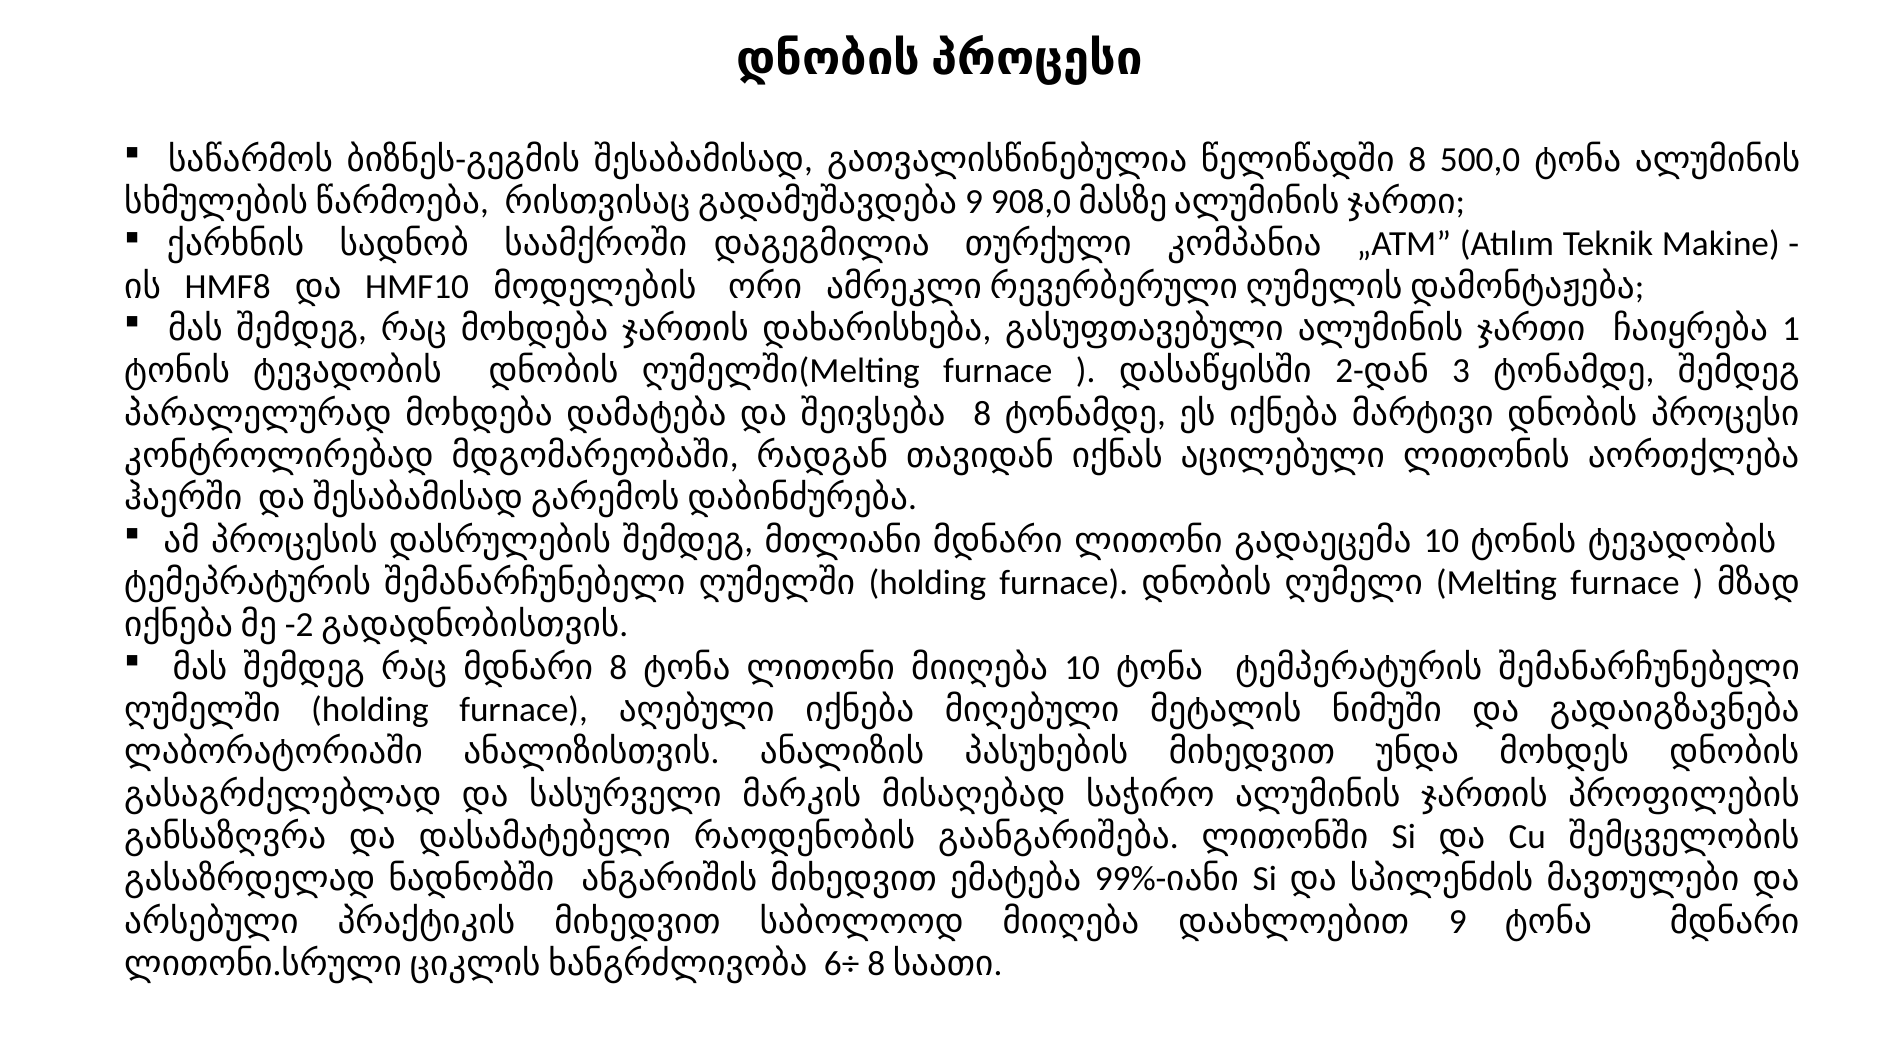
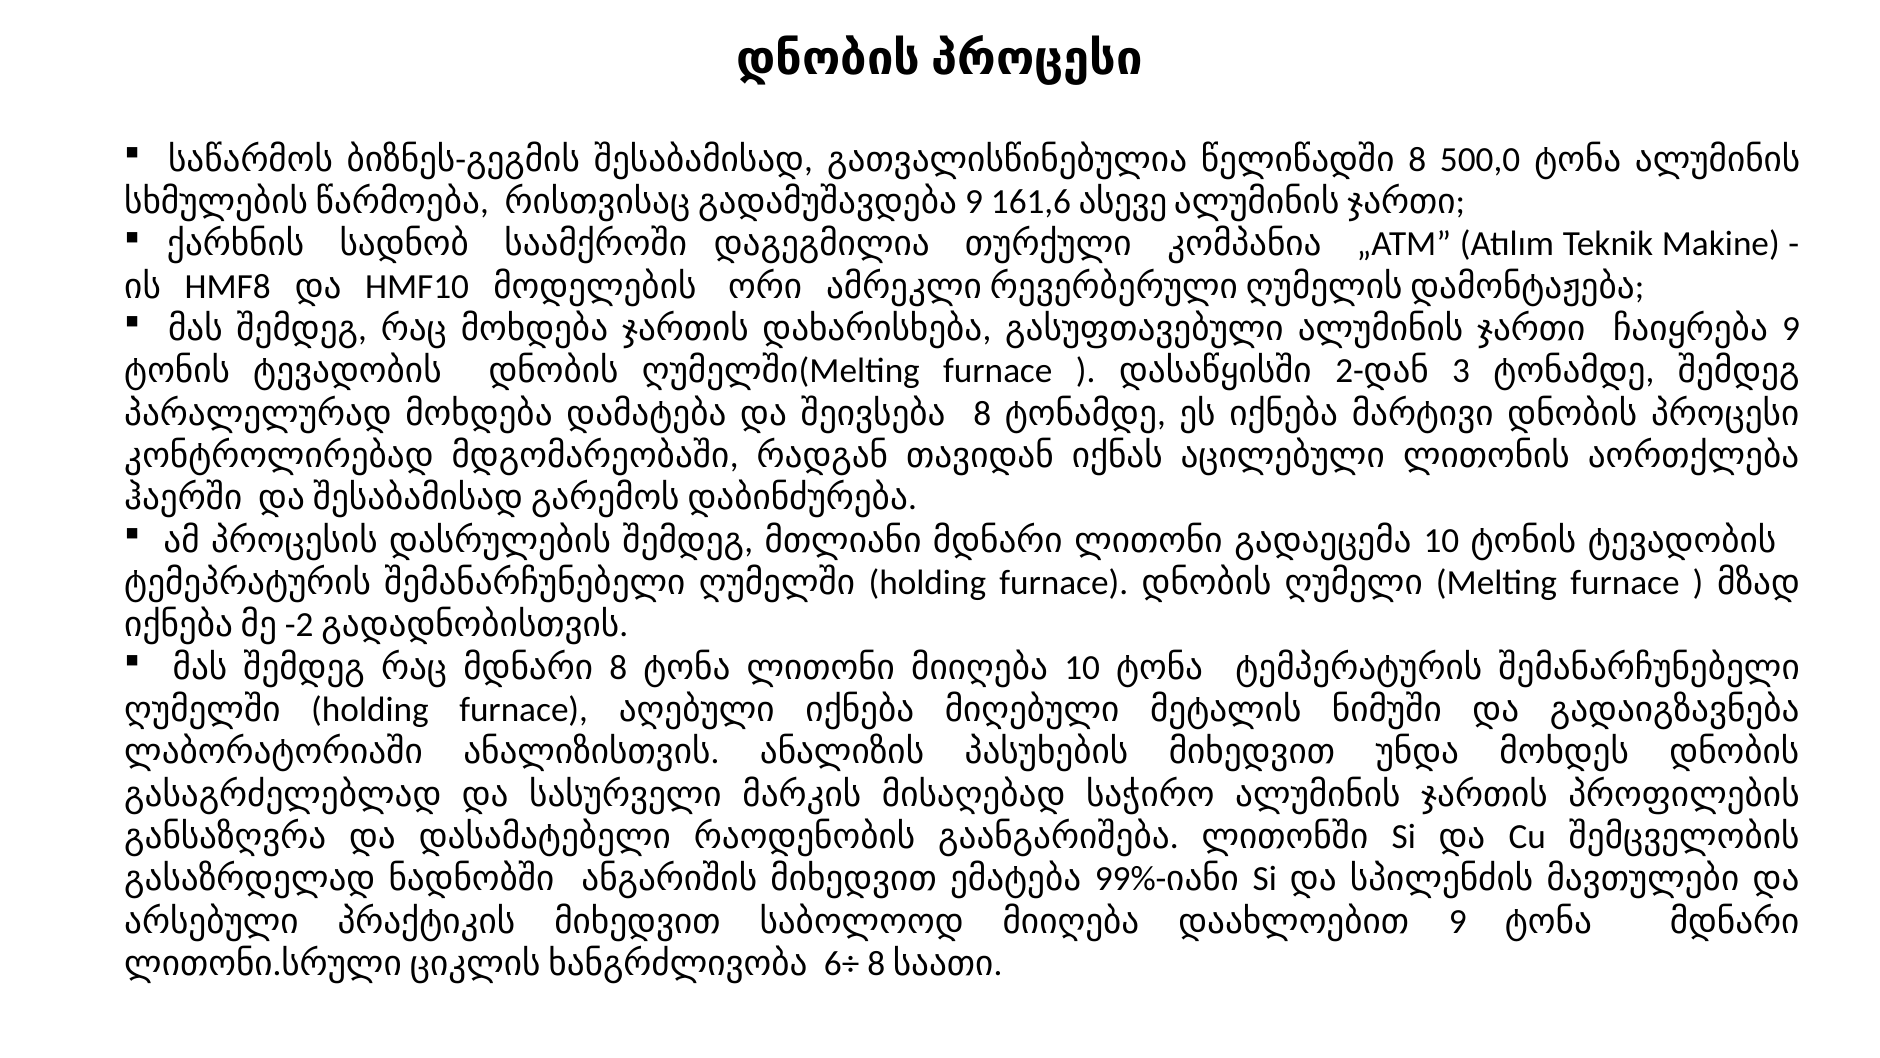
908,0: 908,0 -> 161,6 (1031, 202)
მასზე: მასზე -> ასევე (1123, 202)
1: 1 -> 9 (1791, 329)
